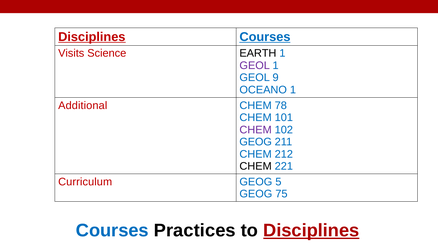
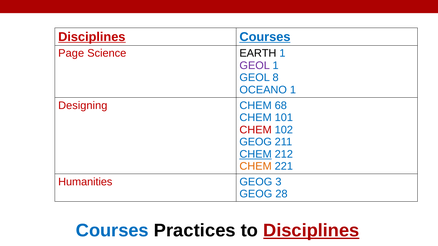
Visits: Visits -> Page (71, 53)
9: 9 -> 8 (276, 78)
Additional: Additional -> Designing (83, 106)
78: 78 -> 68 (281, 106)
CHEM colour: purple -> red (256, 130)
CHEM underline: none -> present (256, 154)
CHEM colour: black -> orange (256, 167)
Curriculum: Curriculum -> Humanities (85, 182)
5: 5 -> 3 (278, 182)
75: 75 -> 28 (281, 194)
